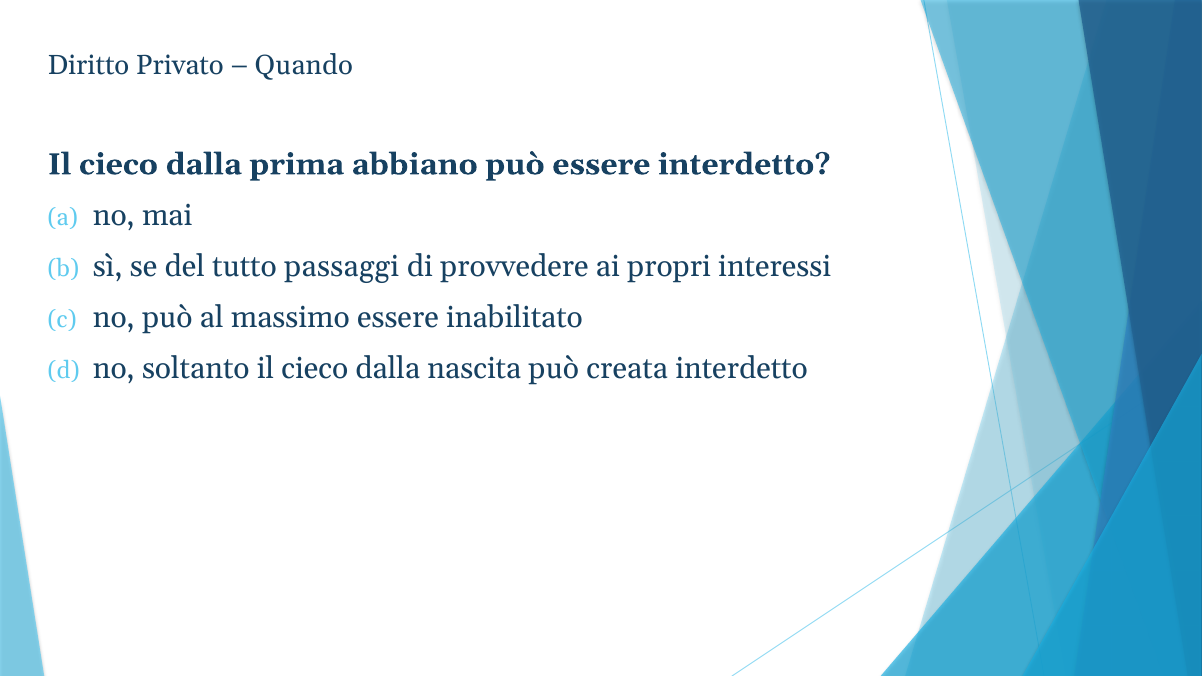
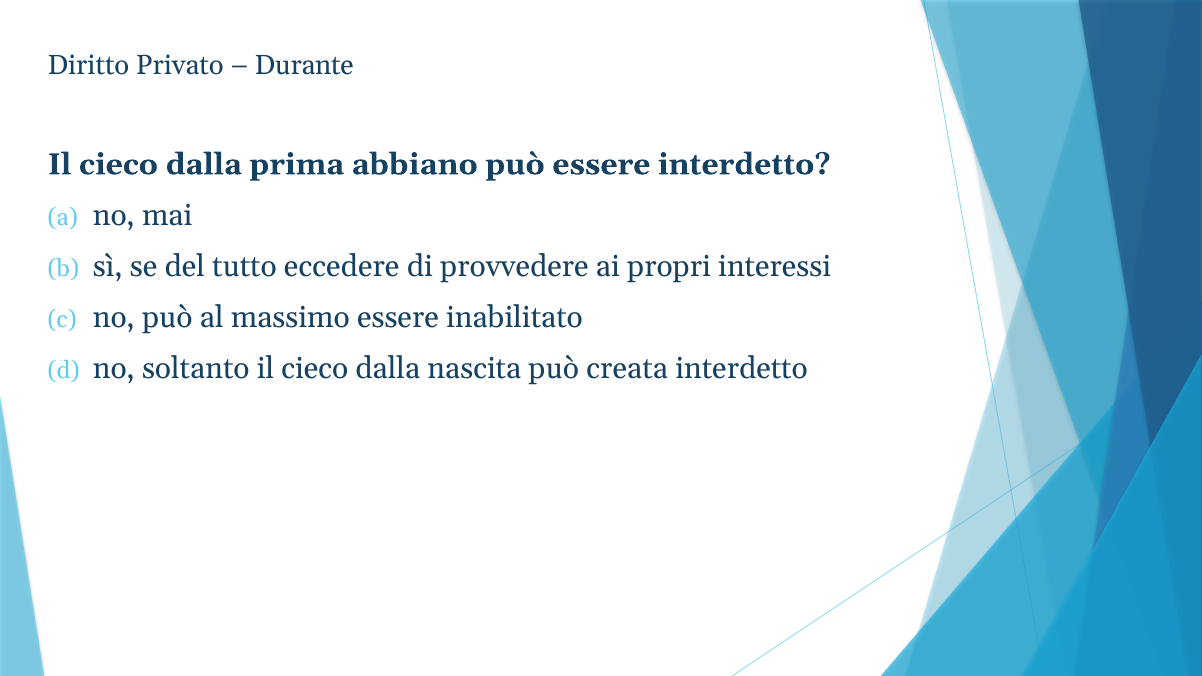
Quando: Quando -> Durante (304, 65)
passaggi: passaggi -> eccedere (342, 267)
